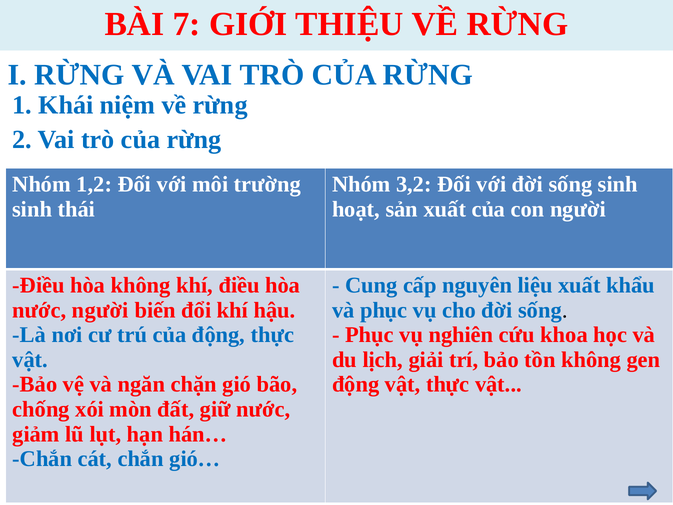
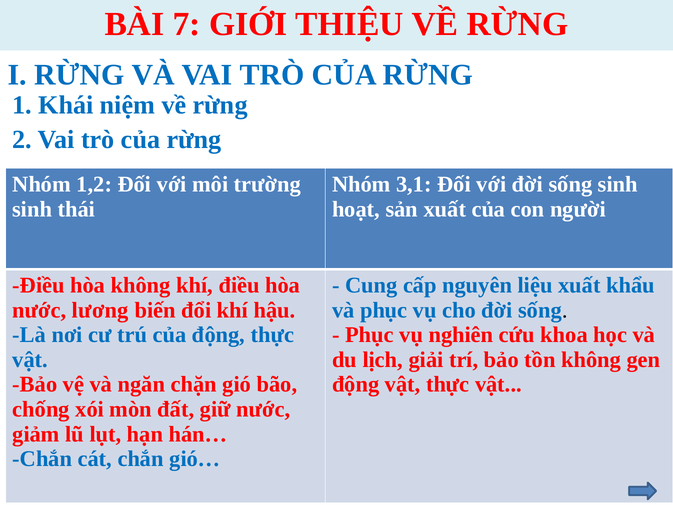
3,2: 3,2 -> 3,1 (414, 184)
nước người: người -> lương (100, 310)
